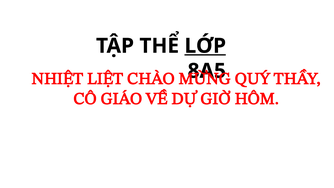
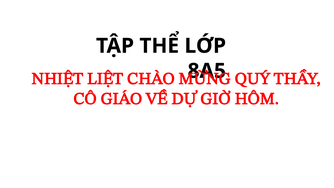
LỚP underline: present -> none (205, 46)
